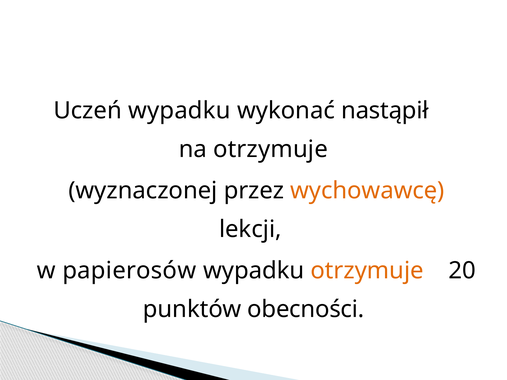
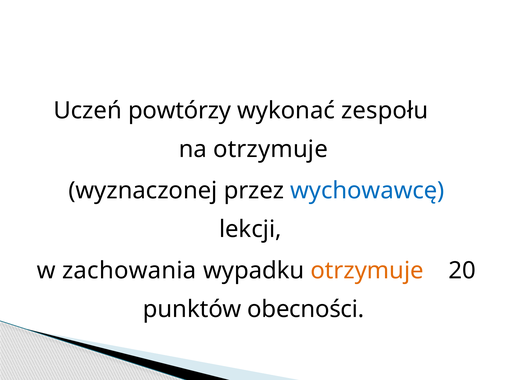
Uczeń wypadku: wypadku -> powtórzy (180, 111)
nastąpił: nastąpił -> zespołu (385, 111)
wychowawcę colour: orange -> blue (367, 191)
papierosów: papierosów -> zachowania (129, 271)
